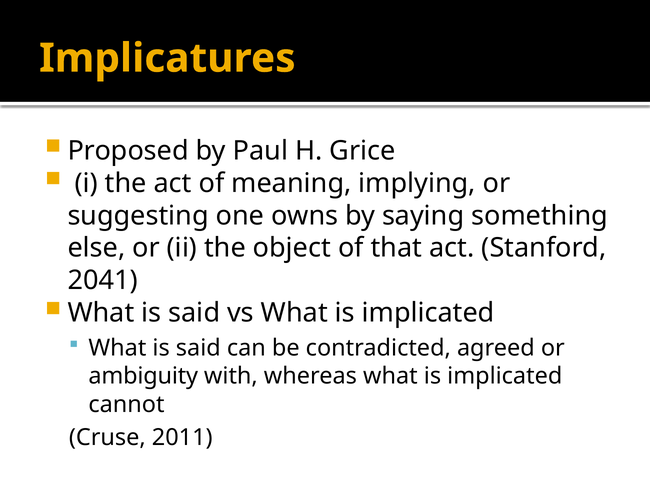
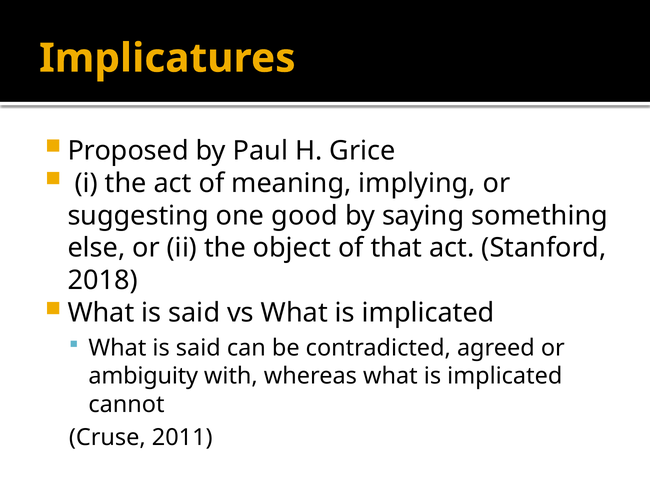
owns: owns -> good (305, 216)
2041: 2041 -> 2018 (103, 281)
